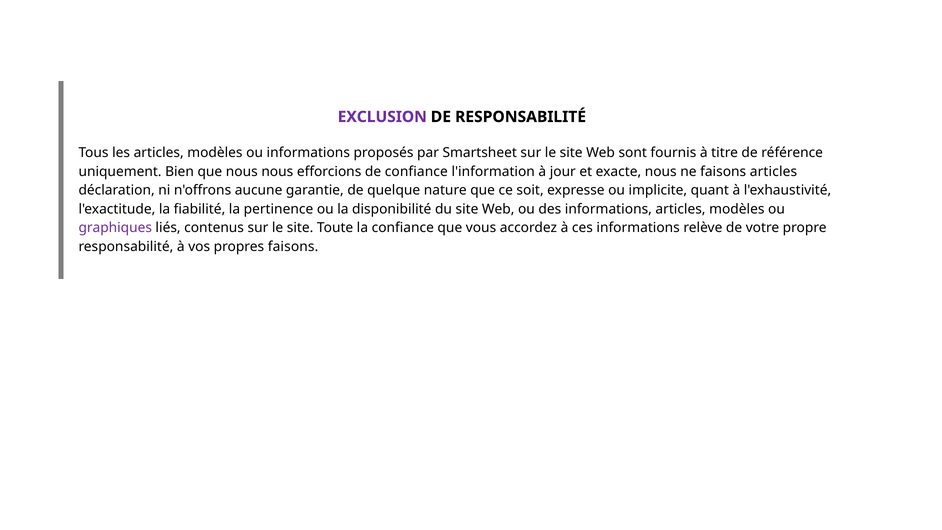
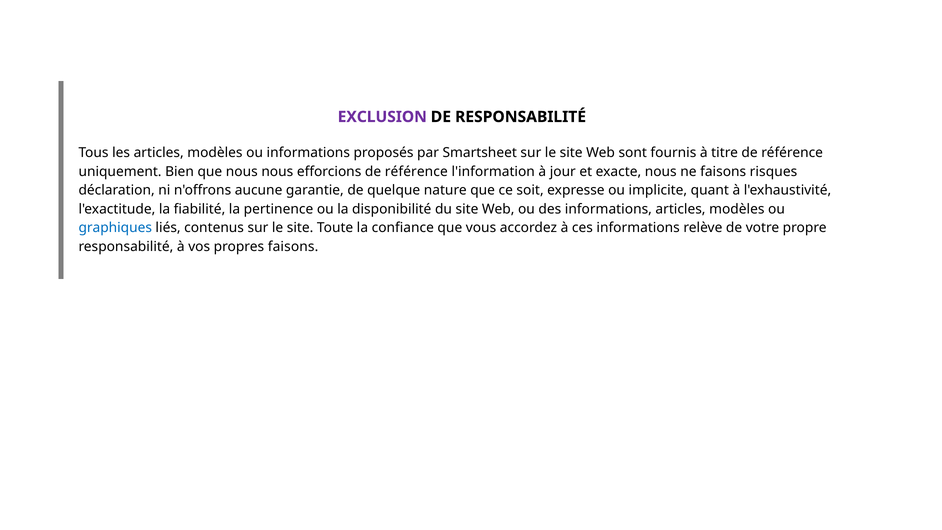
efforcions de confiance: confiance -> référence (416, 172)
faisons articles: articles -> risques (774, 172)
graphiques colour: purple -> blue (115, 228)
